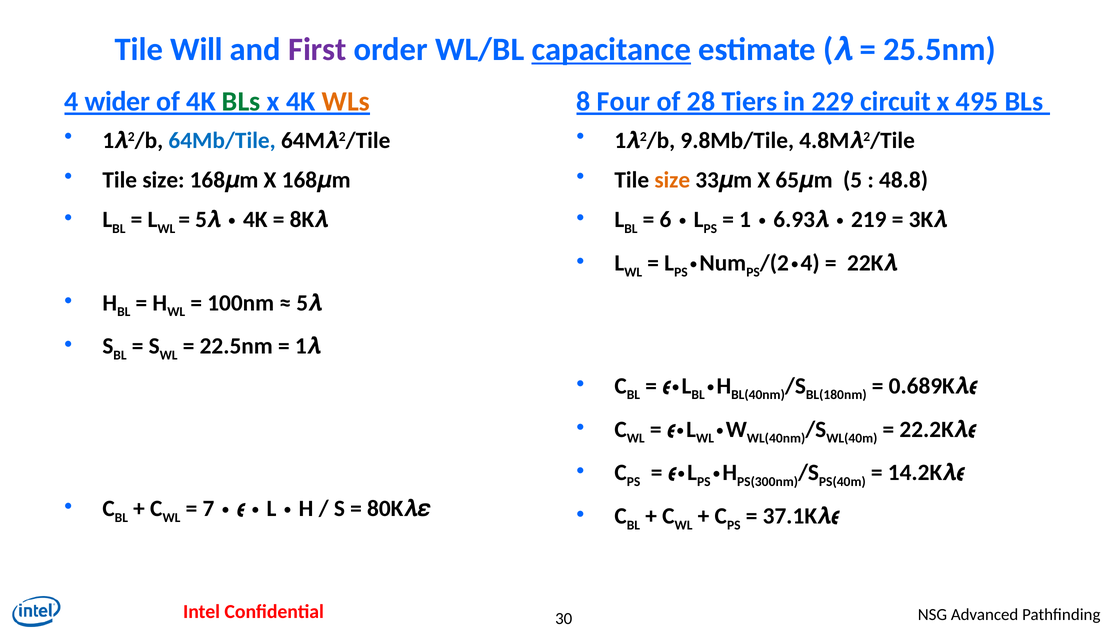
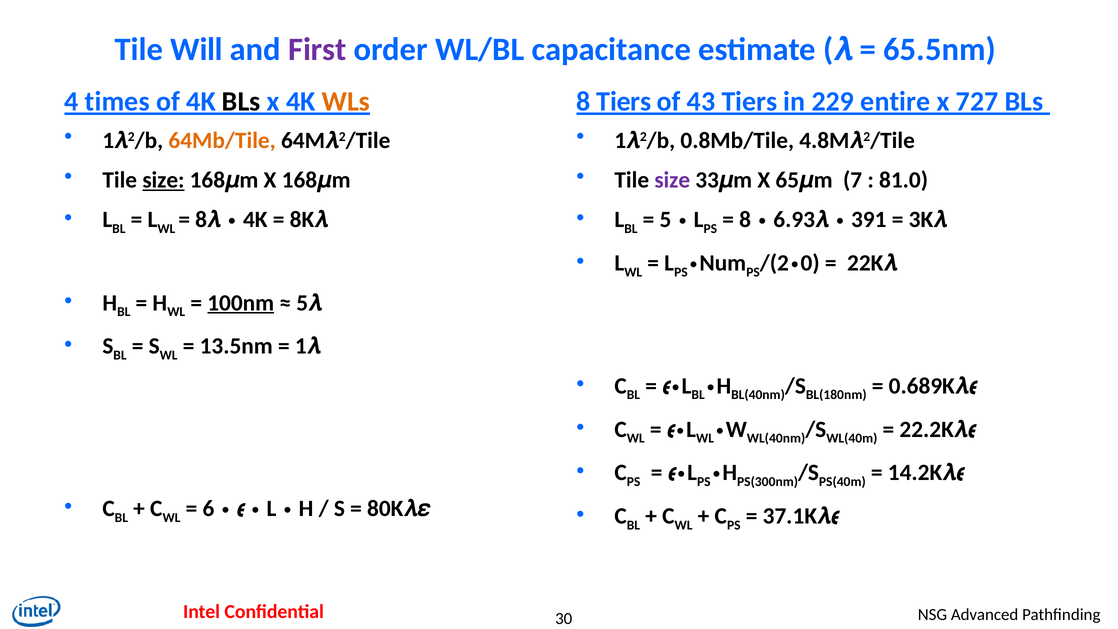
capacitance underline: present -> none (611, 50)
25.5nm: 25.5nm -> 65.5nm (940, 50)
wider: wider -> times (117, 102)
BLs colour: green -> black (241, 102)
8 Four: Four -> Tiers (624, 102)
28: 28 -> 43 (701, 102)
circuit: circuit -> entire (895, 102)
495: 495 -> 727 (977, 102)
64Mb/Tile colour: blue -> orange (222, 140)
9.8Mb/Tile: 9.8Mb/Tile -> 0.8Mb/Tile (737, 140)
size underline: none -> present (163, 180)
size colour: orange -> purple (672, 180)
5: 5 -> 7 (853, 180)
48.8: 48.8 -> 81.0 (904, 180)
5: 5 -> 8 (201, 220)
6: 6 -> 5 (665, 220)
1: 1 -> 8 (745, 220)
219: 219 -> 391 (869, 220)
4: 4 -> 0 (810, 263)
100nm underline: none -> present (241, 303)
22.5nm: 22.5nm -> 13.5nm (236, 346)
7: 7 -> 6 (208, 508)
